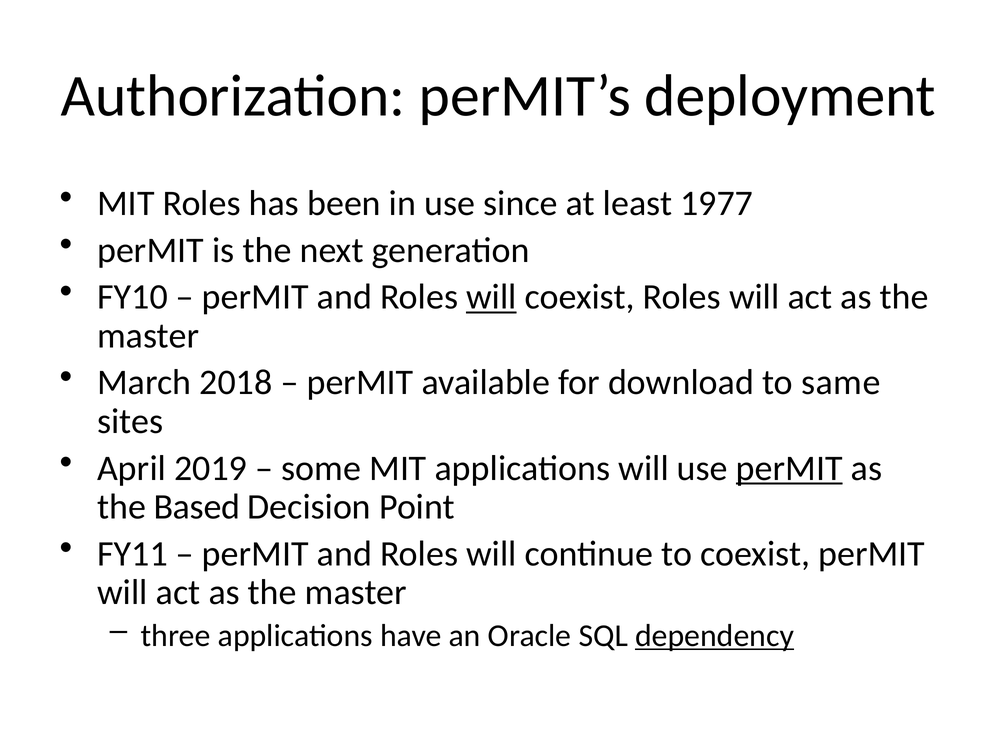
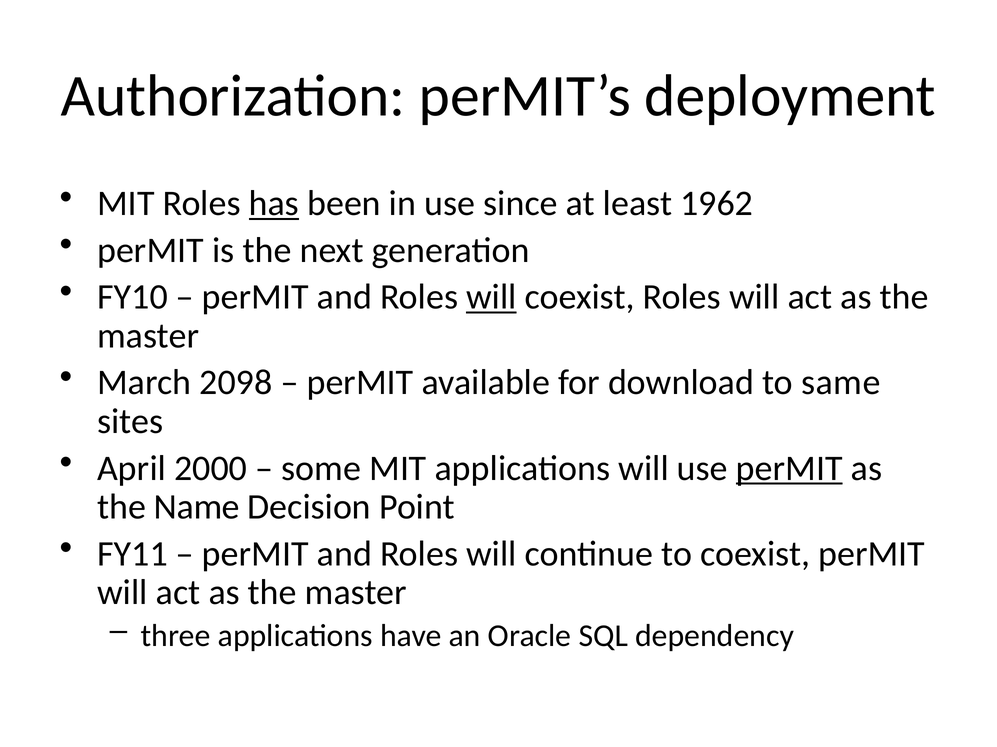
has underline: none -> present (274, 204)
1977: 1977 -> 1962 (717, 204)
2018: 2018 -> 2098 (236, 383)
2019: 2019 -> 2000 (211, 469)
Based: Based -> Name (197, 507)
dependency underline: present -> none (715, 636)
